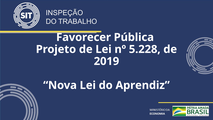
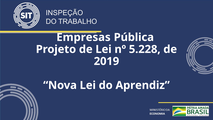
Favorecer: Favorecer -> Empresas (83, 37)
